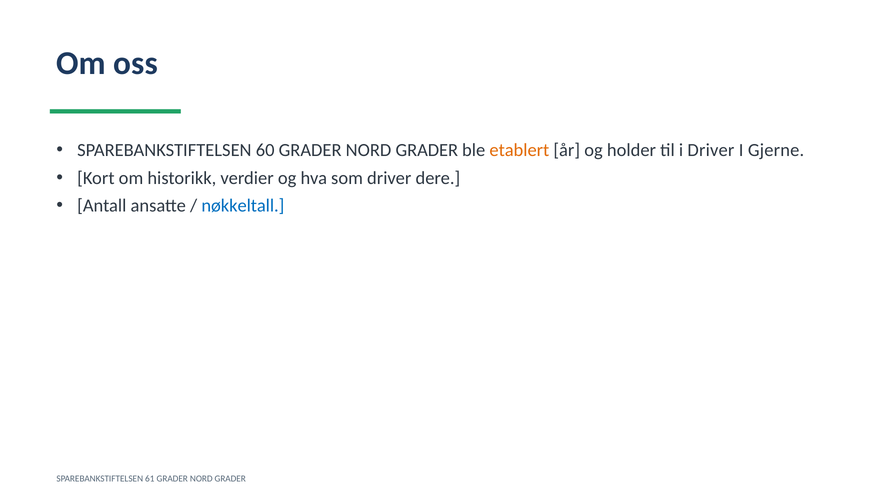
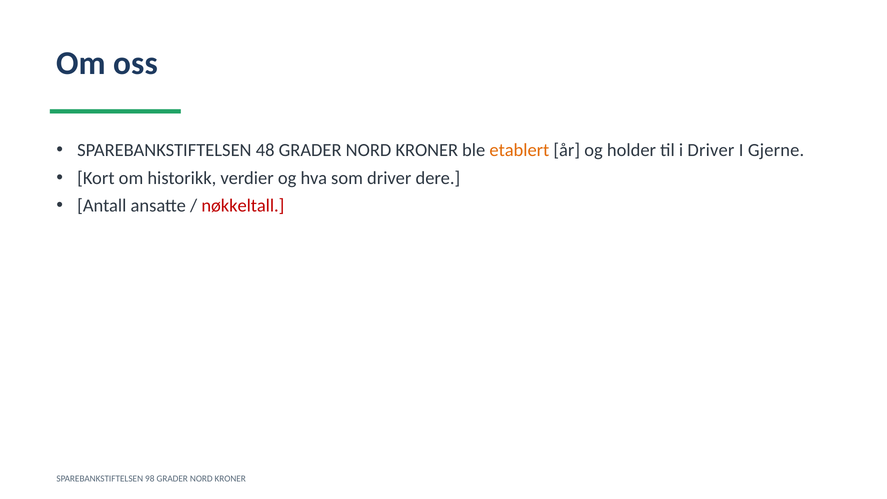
60: 60 -> 48 (265, 150)
GRADER: GRADER -> KRONER (427, 150)
nøkkeltall colour: blue -> red (243, 206)
61: 61 -> 98 (150, 479)
GRADER: GRADER -> KRONER (230, 479)
